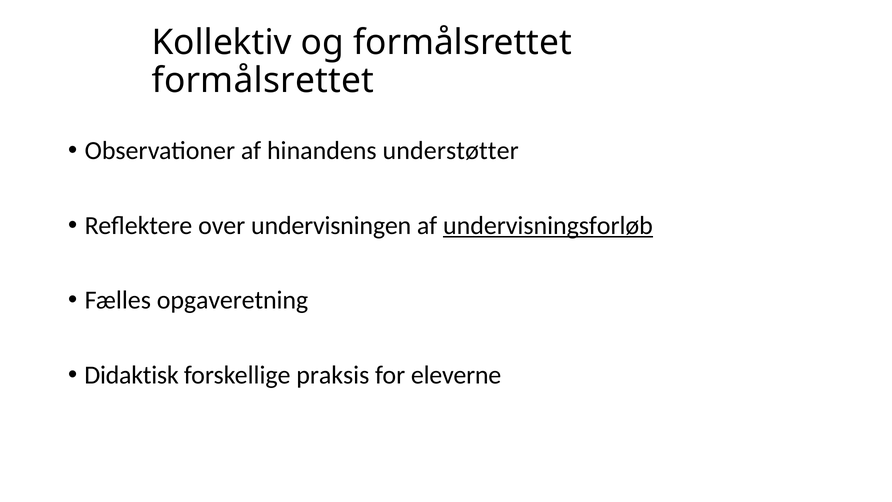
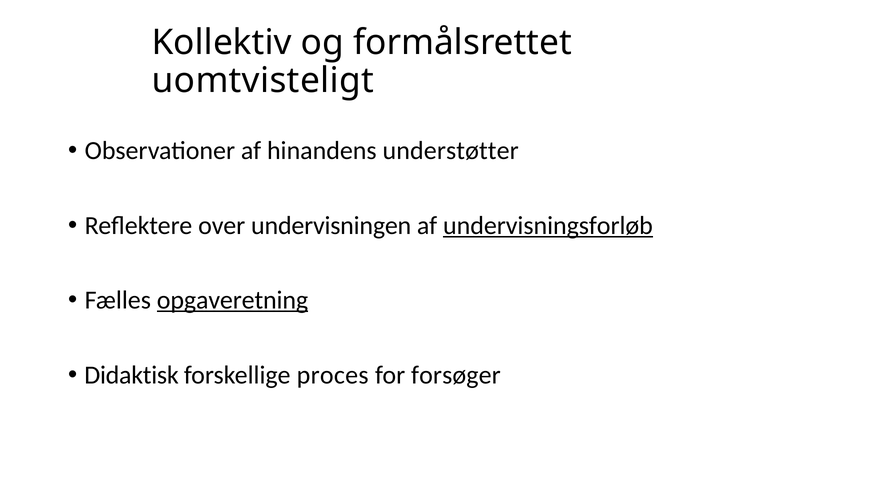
formålsrettet: formålsrettet -> uomtvisteligt (263, 81)
opgaveretning underline: none -> present (233, 300)
praksis: praksis -> proces (333, 375)
eleverne: eleverne -> forsøger (456, 375)
